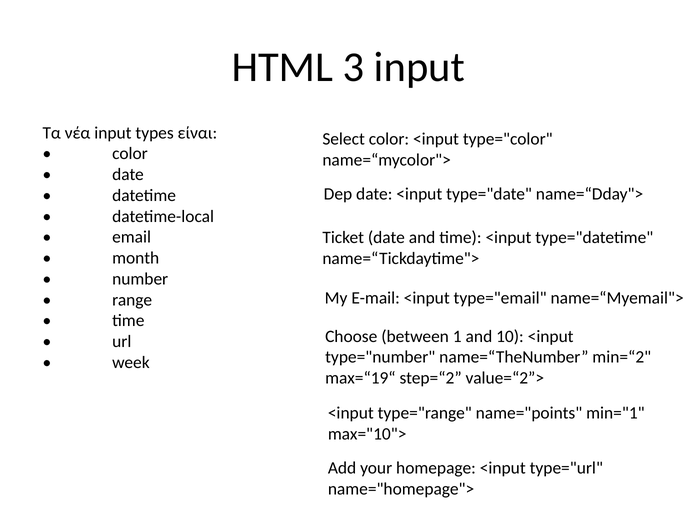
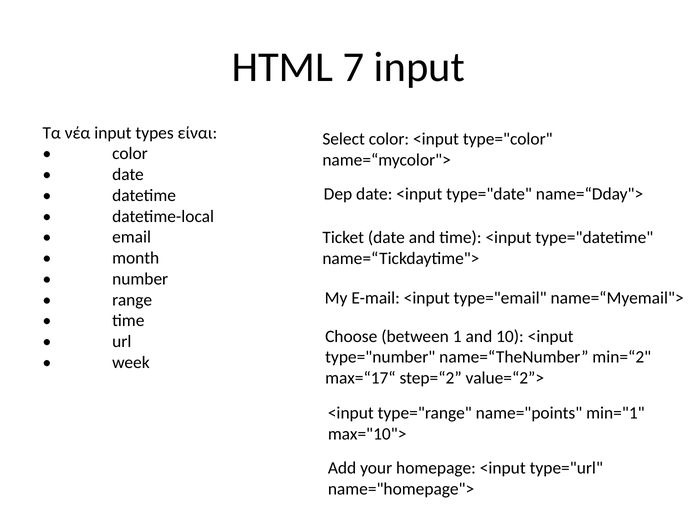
3: 3 -> 7 (354, 67)
max=“19“: max=“19“ -> max=“17“ (360, 379)
